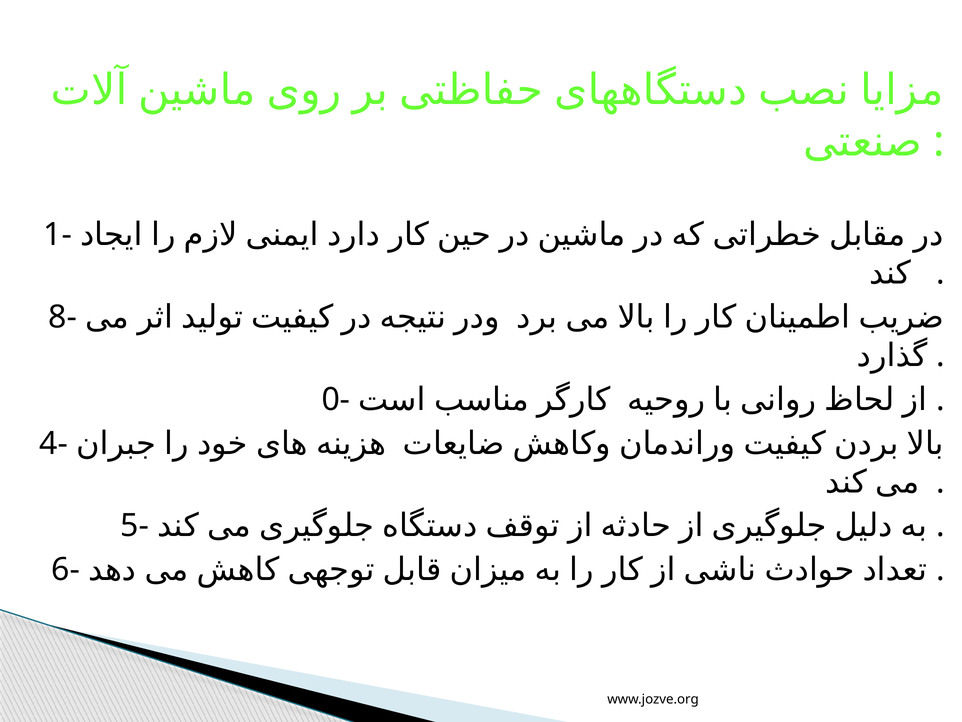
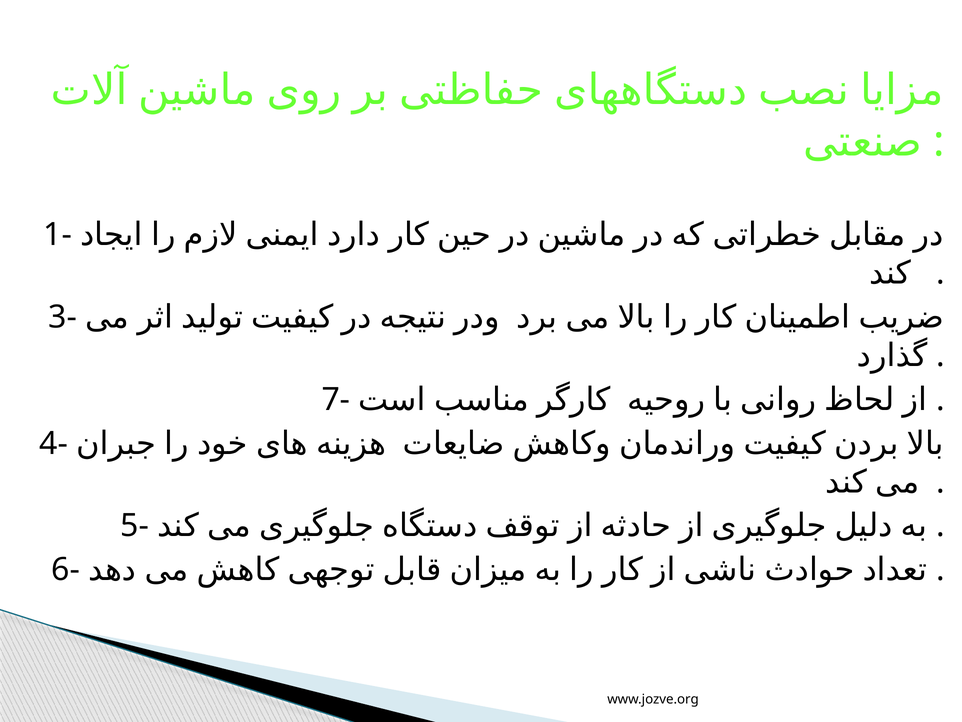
8-: 8- -> 3- (63, 317)
0-: 0- -> 7- (336, 399)
